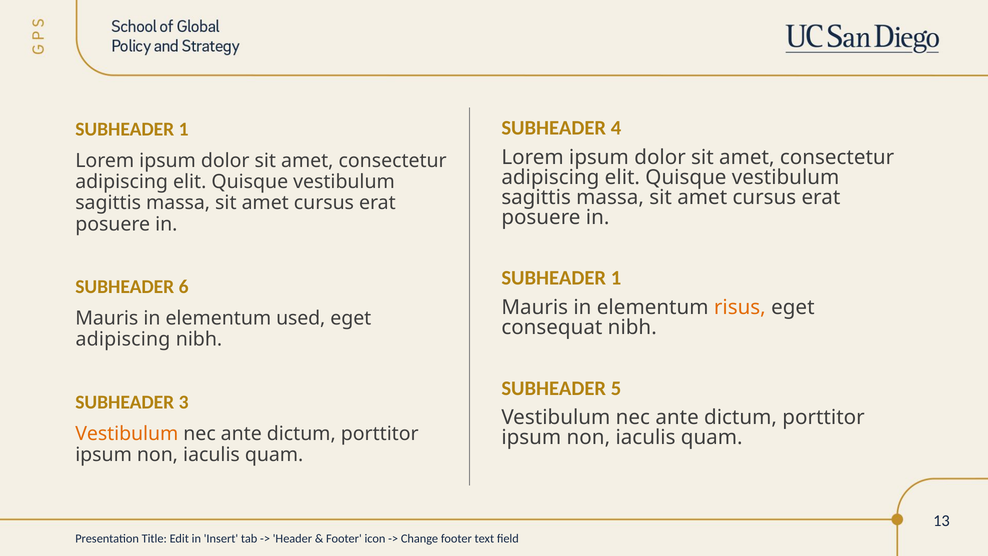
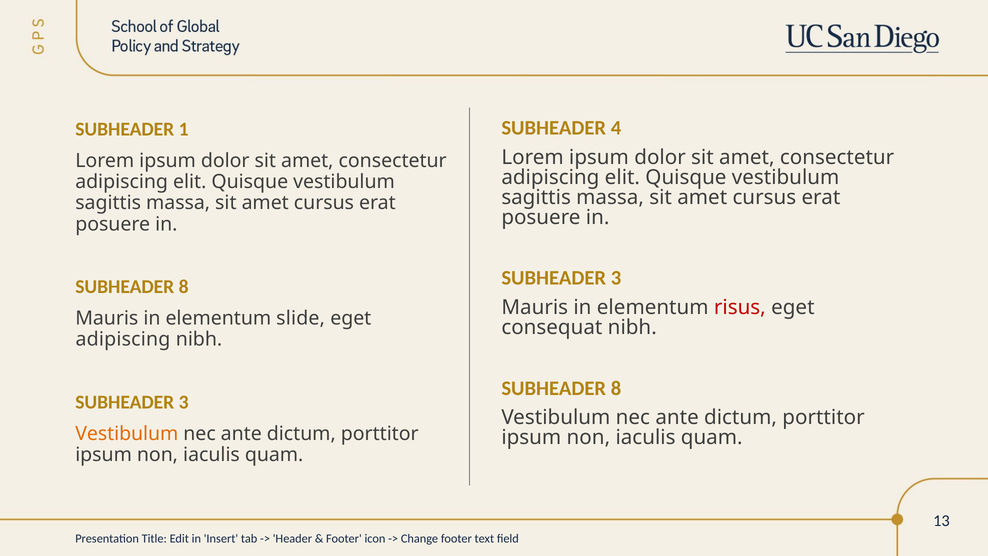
1: 1 -> 3 (616, 278)
6: 6 -> 8 (184, 287)
risus colour: orange -> red (740, 307)
used: used -> slide (301, 318)
5: 5 -> 8 (616, 388)
